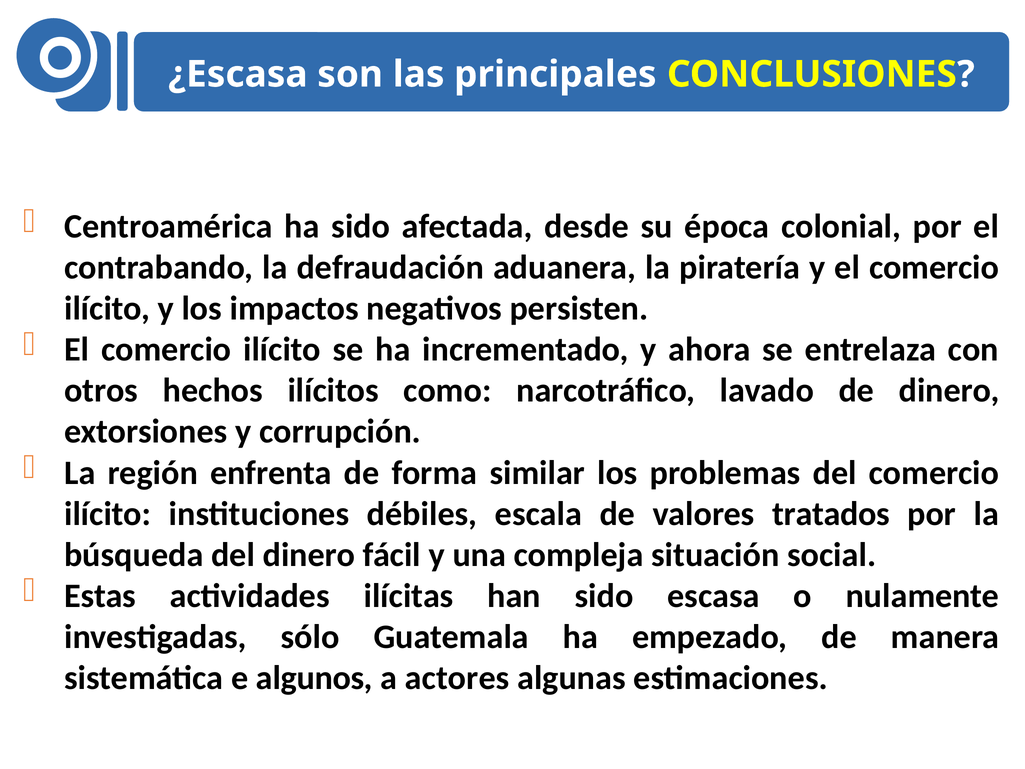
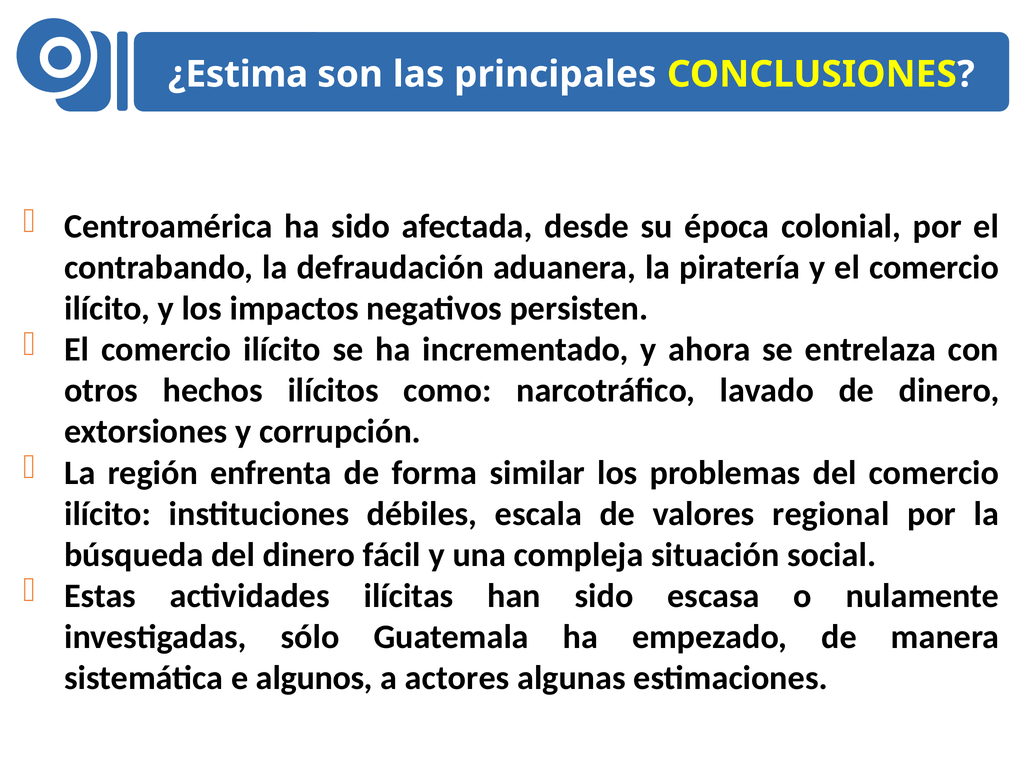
¿Escasa: ¿Escasa -> ¿Estima (238, 74)
tratados: tratados -> regional (831, 514)
